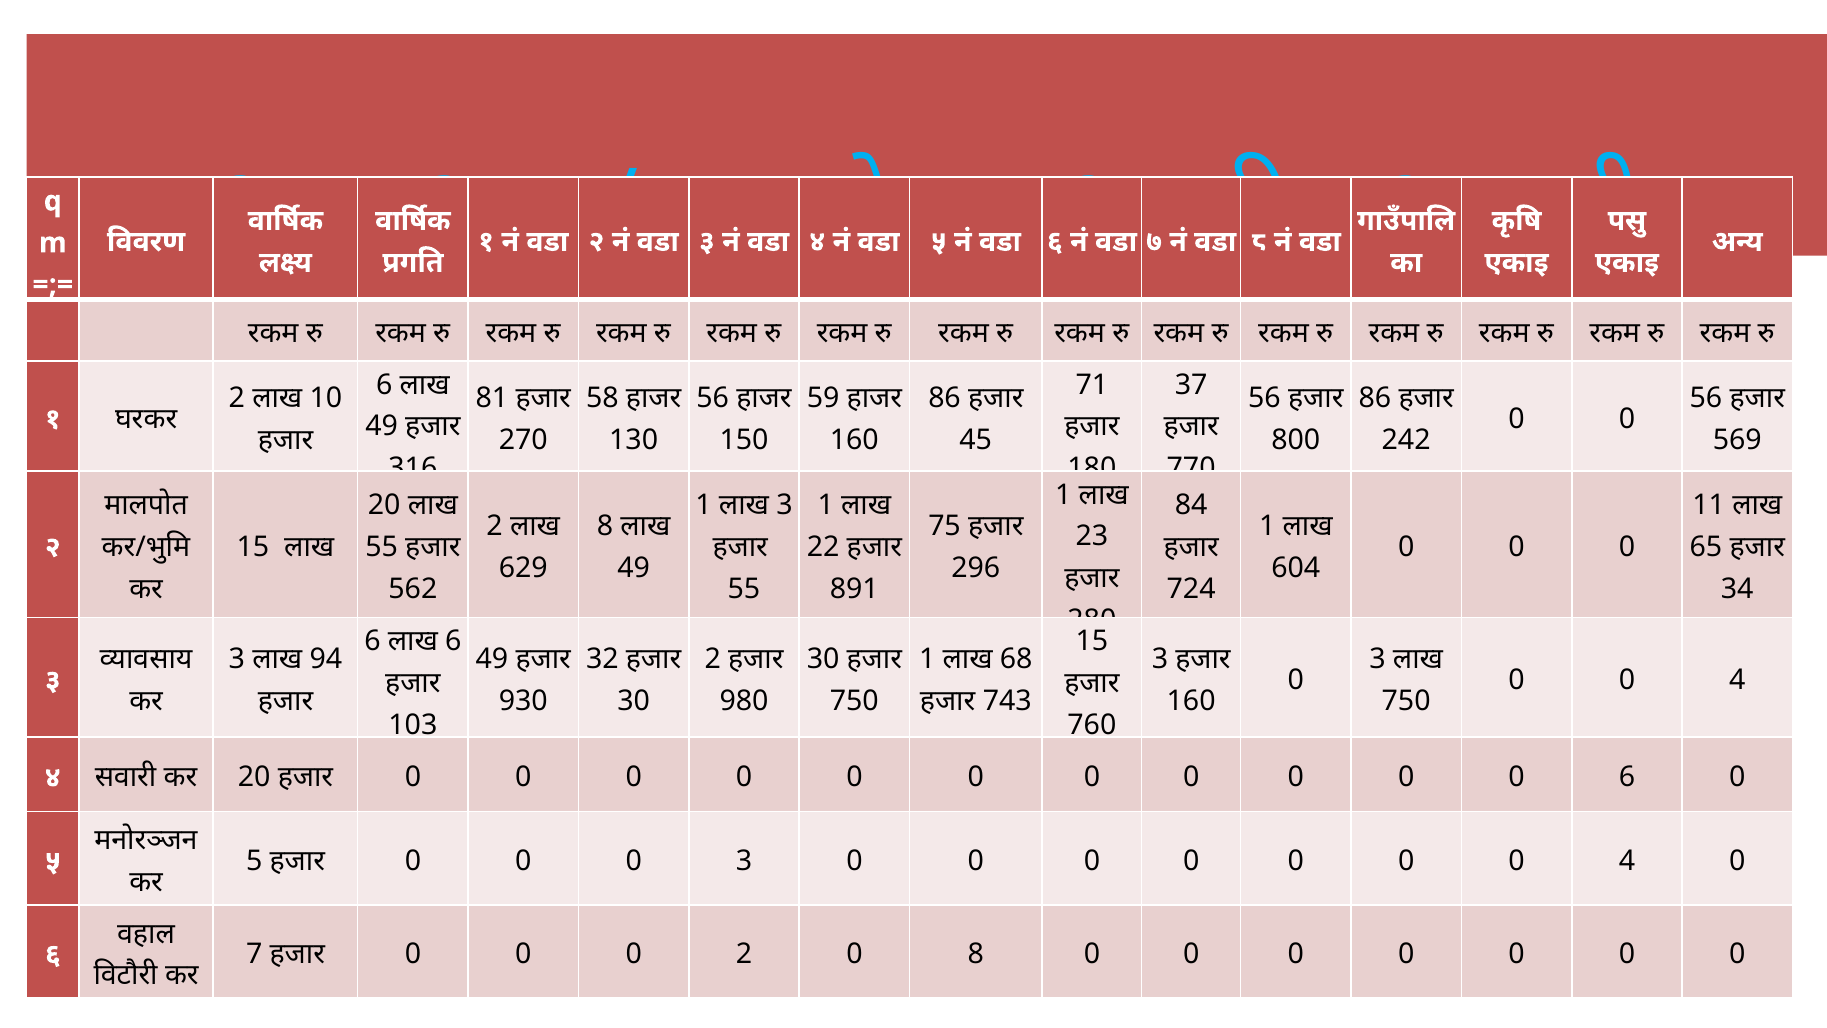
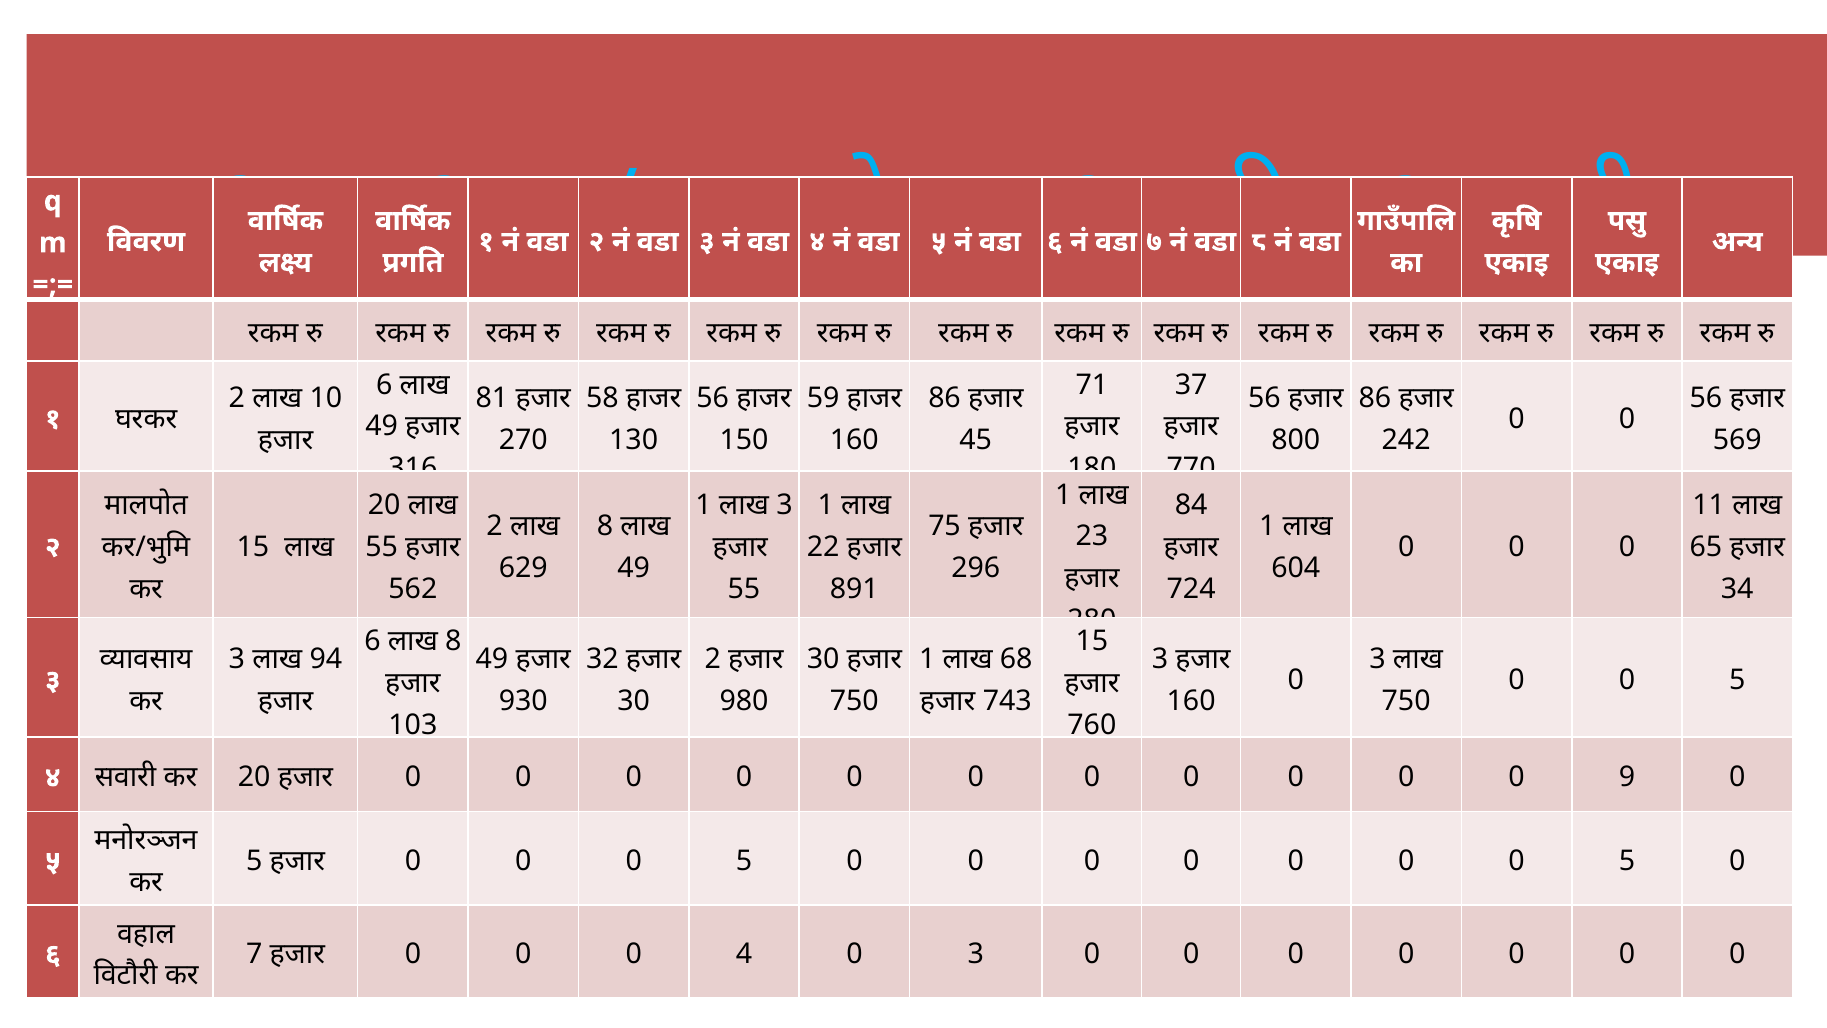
6: 6 -> 8 (453, 641)
4: 4 -> 5 (1737, 680)
0 6: 6 -> 9 (1627, 777)
3: 3 -> 5 (744, 861)
4: 4 -> 5 (1627, 861)
0 2: 2 -> 4 (744, 954)
8: 8 -> 3 (976, 954)
